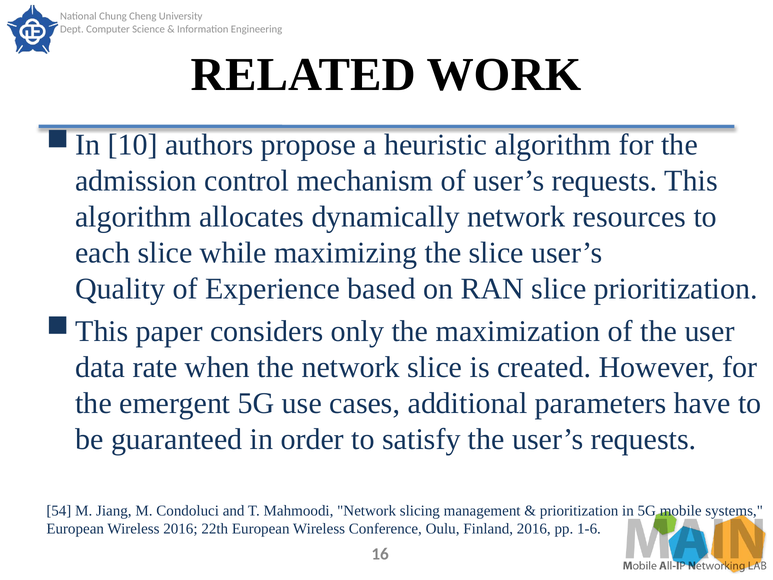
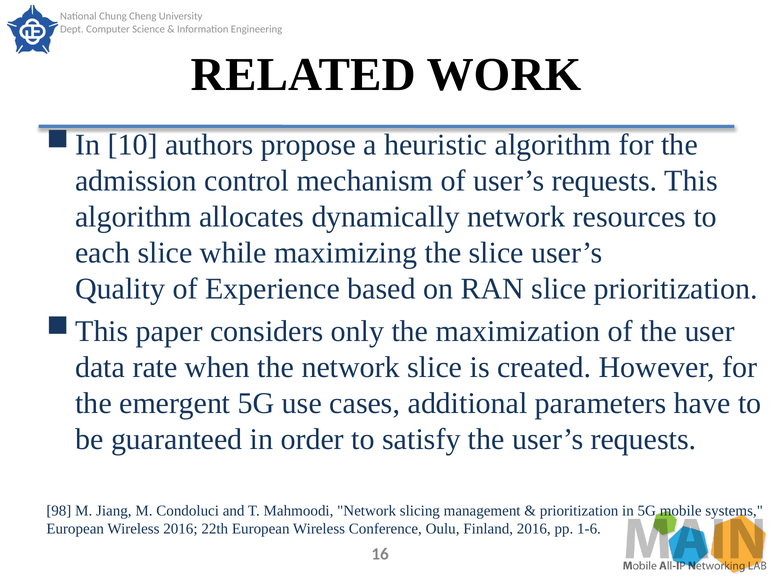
54: 54 -> 98 (59, 510)
